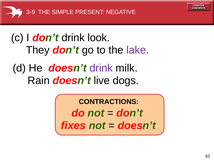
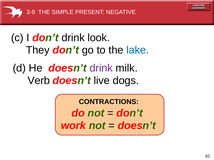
lake colour: purple -> blue (138, 50)
Rain: Rain -> Verb (39, 81)
fixes: fixes -> work (73, 126)
